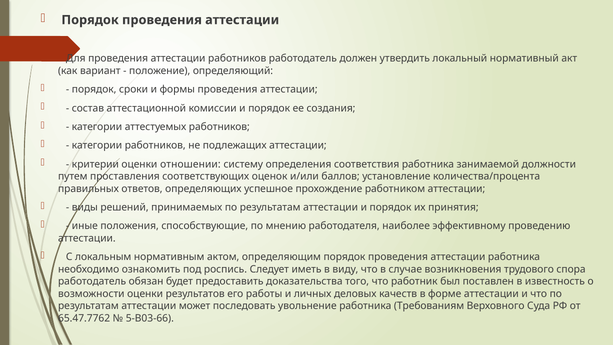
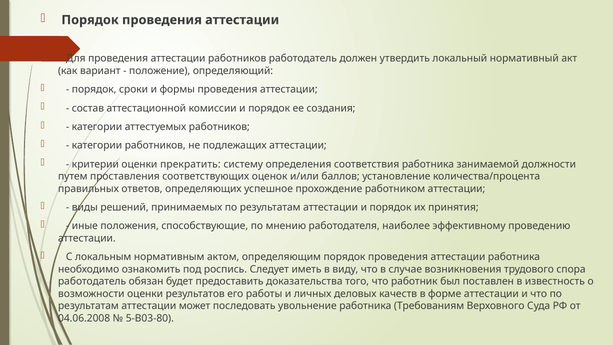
отношении: отношении -> прекратить (190, 164)
65.47.7762: 65.47.7762 -> 04.06.2008 (84, 318)
5-В03-66: 5-В03-66 -> 5-В03-80 (150, 318)
